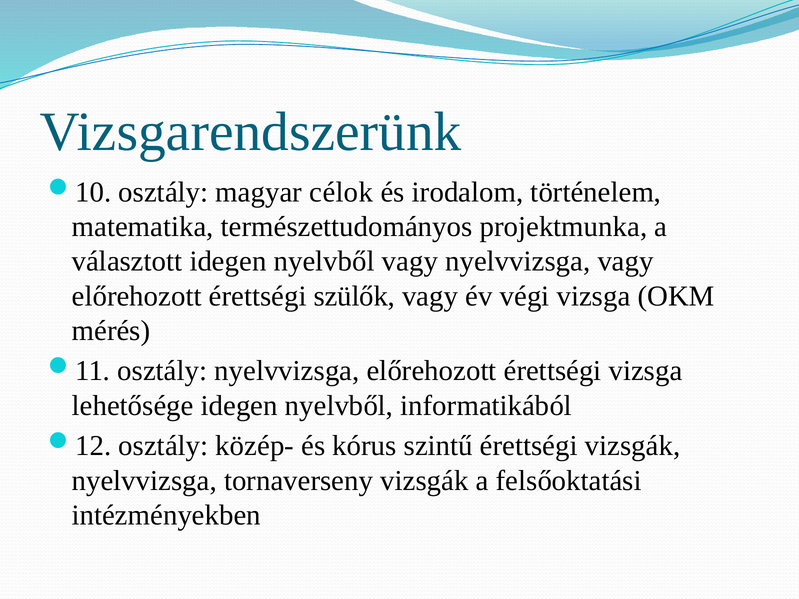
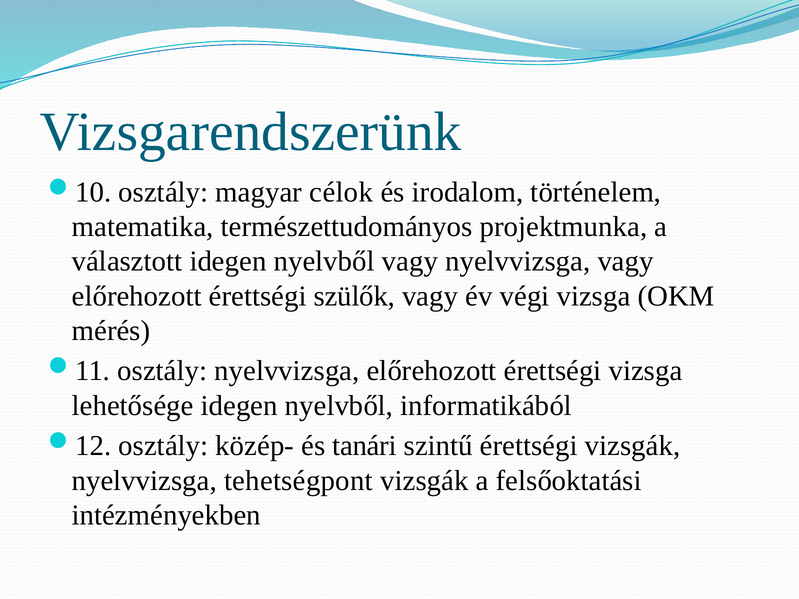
kórus: kórus -> tanári (365, 446)
tornaverseny: tornaverseny -> tehetségpont (298, 481)
